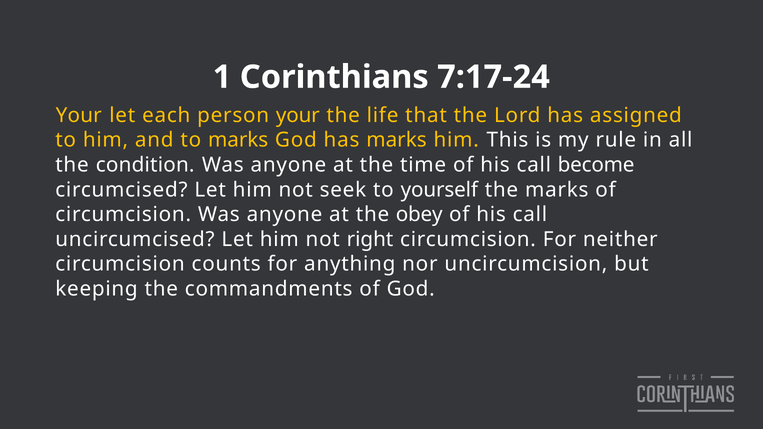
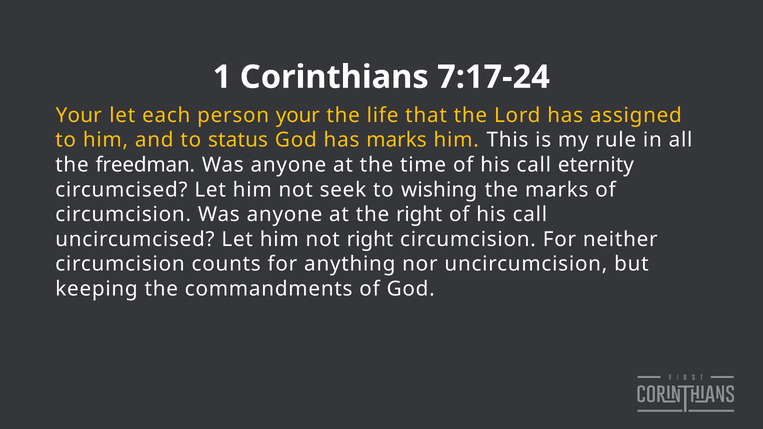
to marks: marks -> status (238, 140)
condition: condition -> freedman (145, 165)
become: become -> eternity (596, 165)
yourself: yourself -> wishing (439, 190)
the obey: obey -> right (419, 215)
